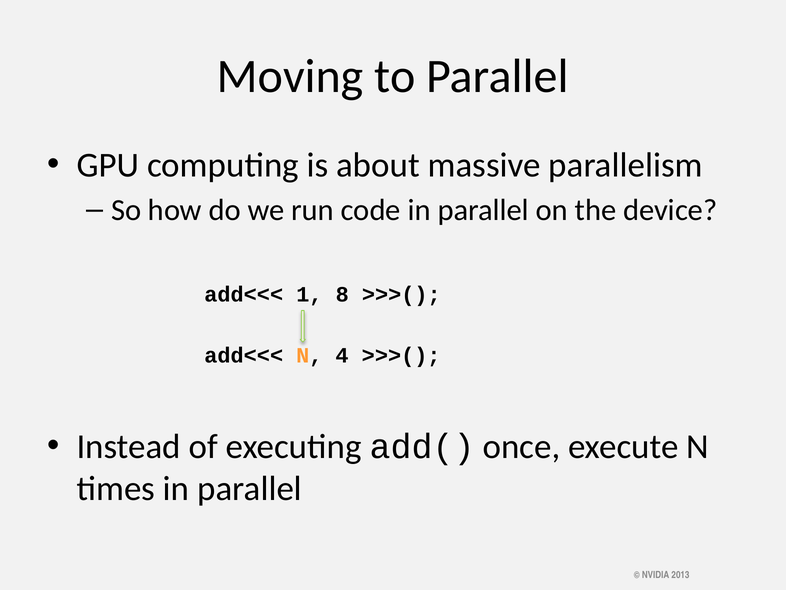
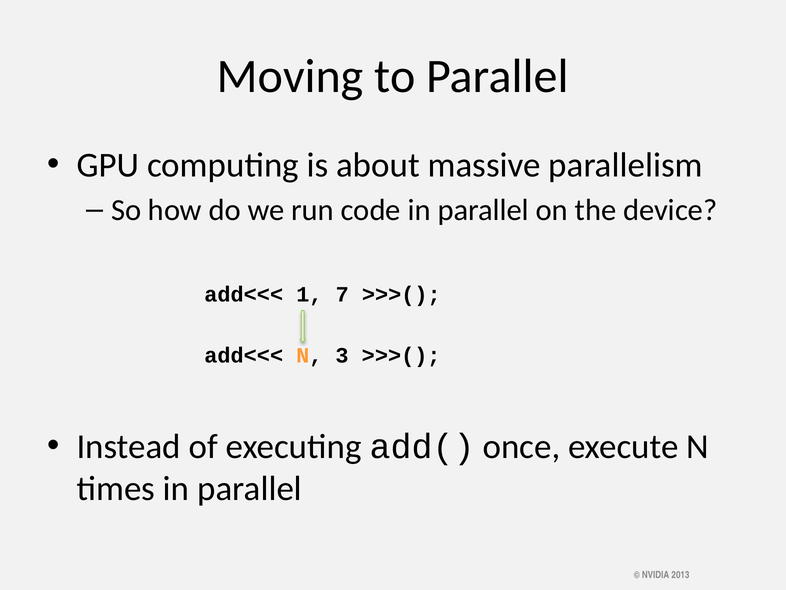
8: 8 -> 7 (342, 294)
4: 4 -> 3 (342, 355)
